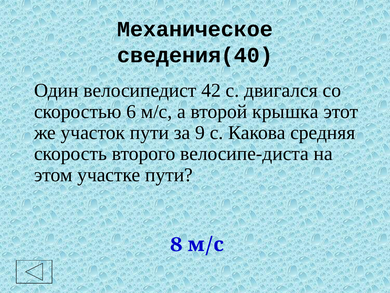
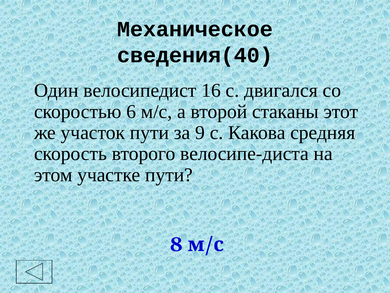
42: 42 -> 16 (211, 90)
крышка: крышка -> стаканы (285, 111)
